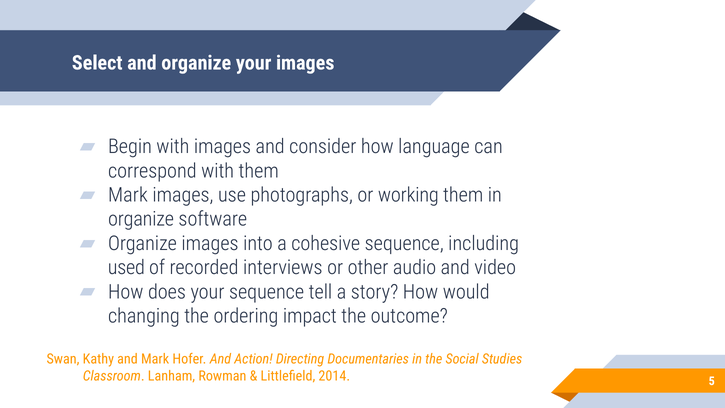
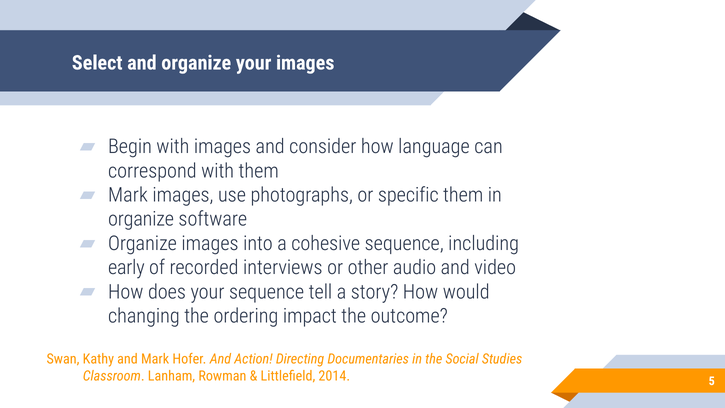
working: working -> specific (408, 195)
used: used -> early (126, 268)
